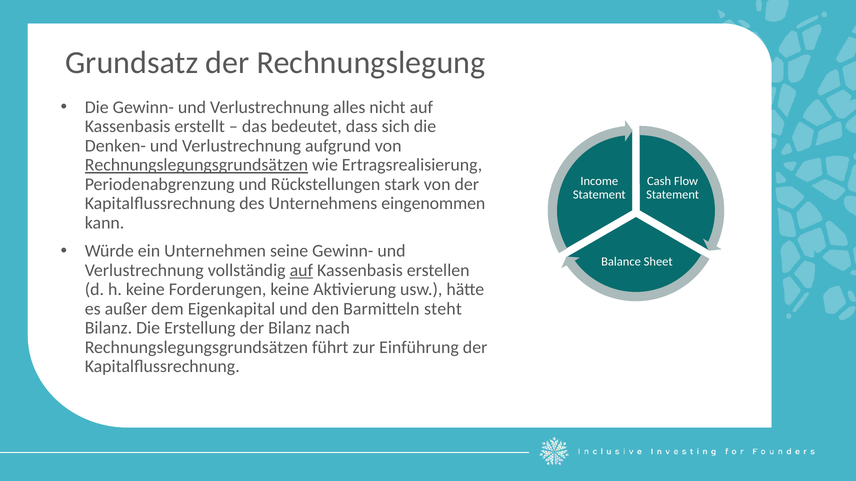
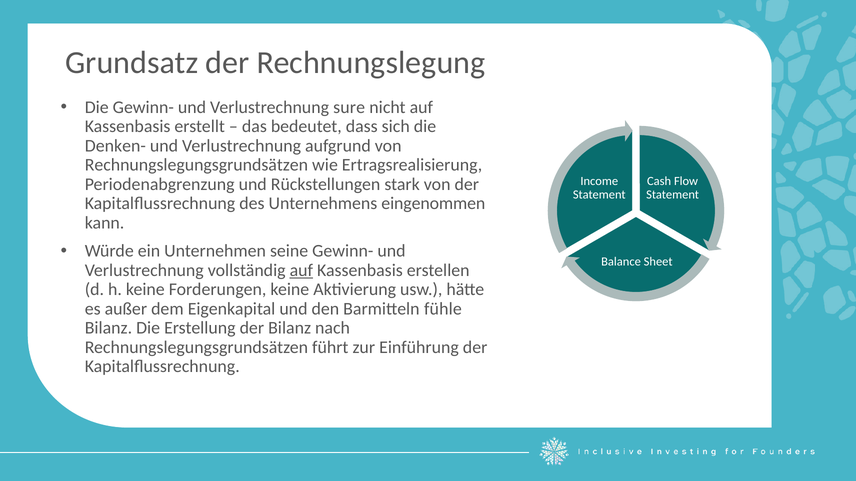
alles: alles -> sure (349, 107)
Rechnungslegungsgrundsätzen underline: present -> none (196, 165)
steht: steht -> fühle (443, 309)
